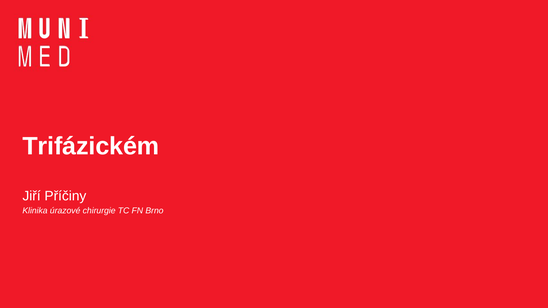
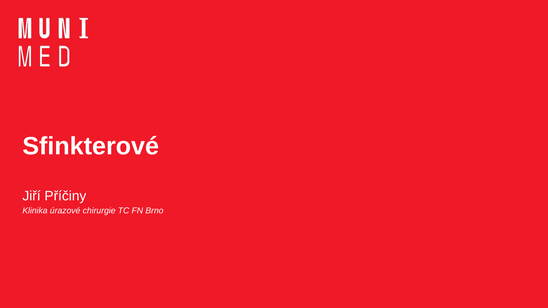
Trifázickém: Trifázickém -> Sfinkterové (91, 146)
